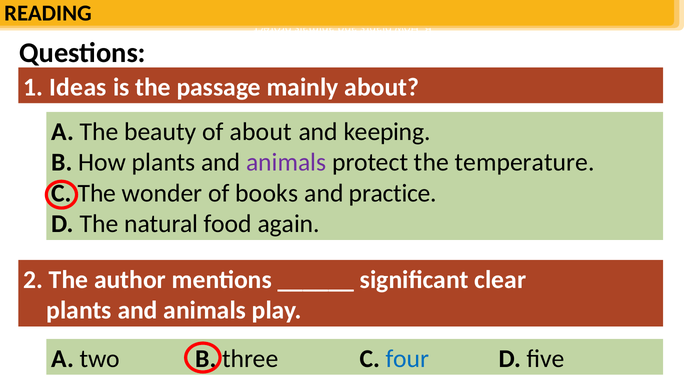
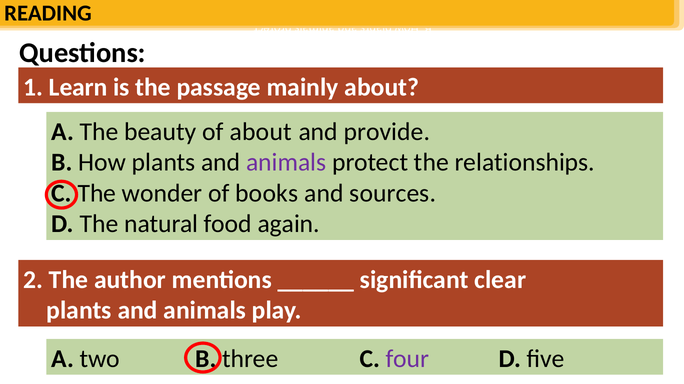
Ideas: Ideas -> Learn (78, 87)
keeping: keeping -> provide (387, 132)
temperature: temperature -> relationships (525, 163)
practice: practice -> sources (393, 193)
four colour: blue -> purple (407, 359)
